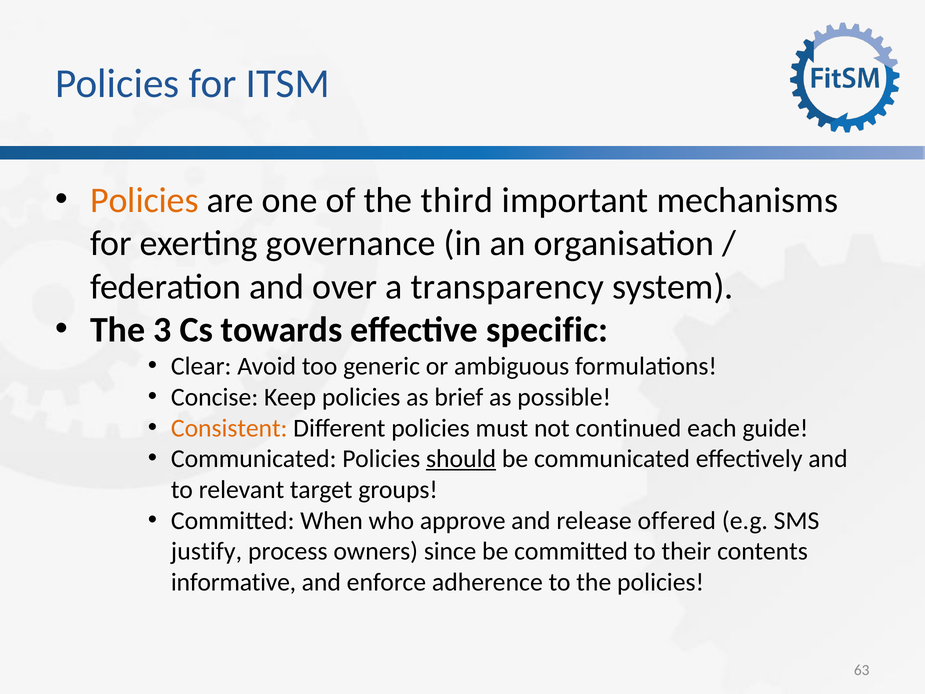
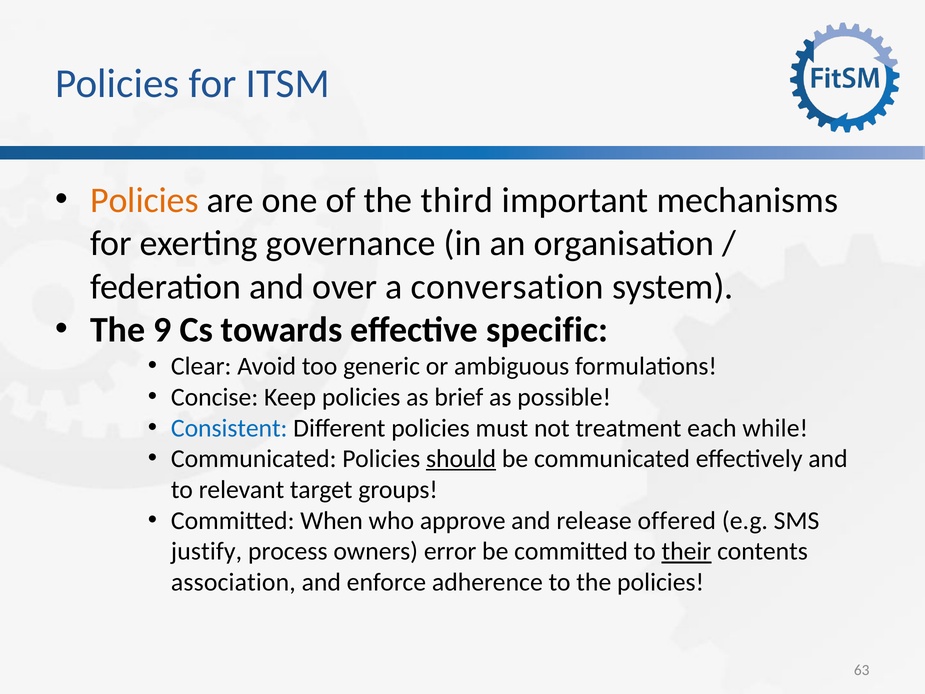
transparency: transparency -> conversation (507, 287)
3: 3 -> 9 (162, 330)
Consistent colour: orange -> blue (229, 428)
continued: continued -> treatment (628, 428)
guide: guide -> while (775, 428)
since: since -> error (450, 551)
their underline: none -> present (686, 551)
informative: informative -> association (233, 582)
